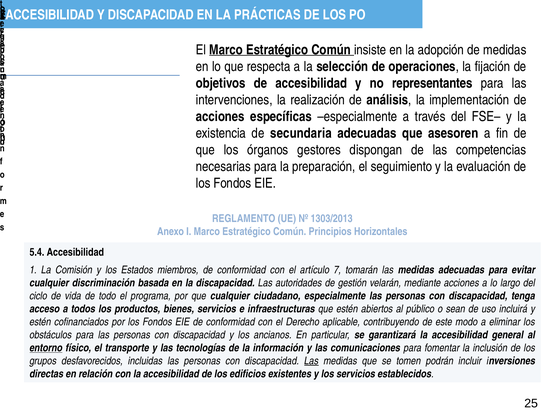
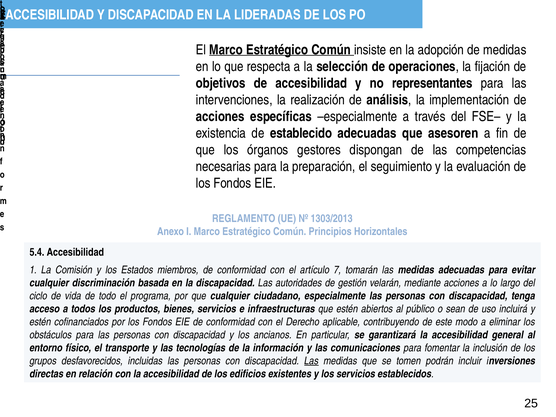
PRÁCTICAS: PRÁCTICAS -> LIDERADAS (268, 15)
secundaria: secundaria -> establecido (301, 133)
entorno underline: present -> none (46, 348)
